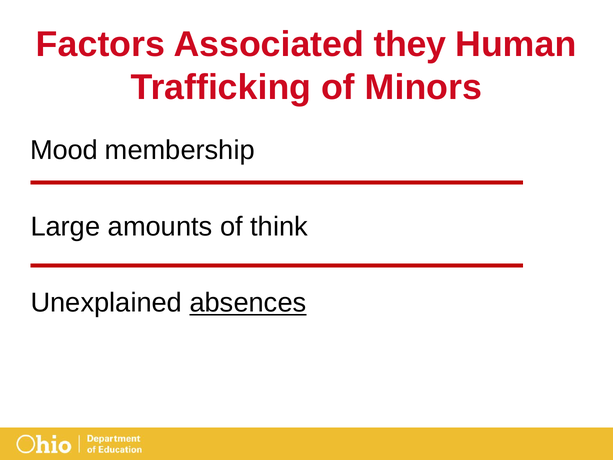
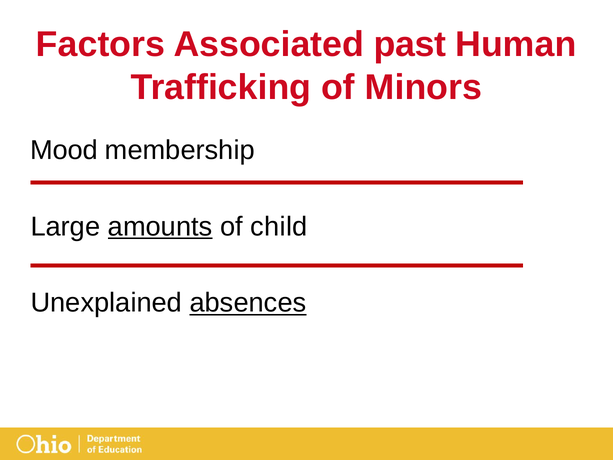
they: they -> past (410, 44)
amounts underline: none -> present (160, 226)
think: think -> child (279, 226)
